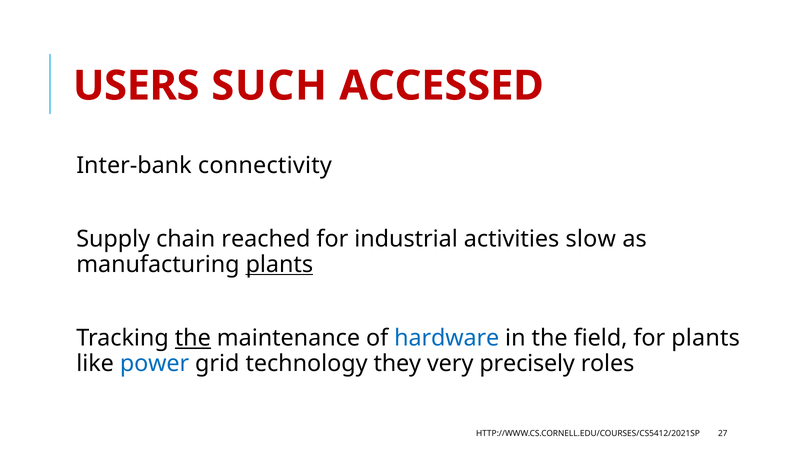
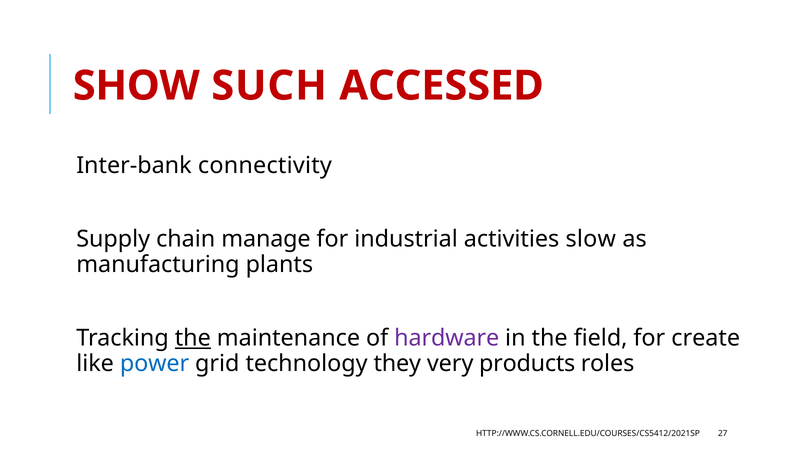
USERS: USERS -> SHOW (136, 86)
reached: reached -> manage (266, 240)
plants underline: present -> none (279, 265)
hardware colour: blue -> purple (447, 339)
for plants: plants -> create (706, 339)
precisely: precisely -> products (527, 364)
